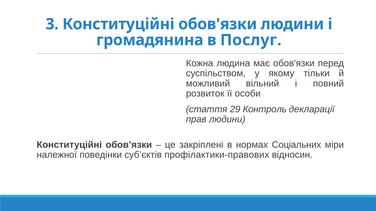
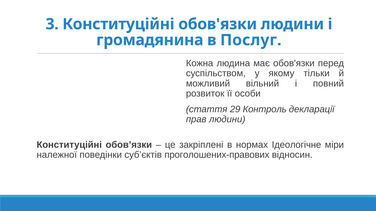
Соціальних: Соціальних -> Ідеологічне (296, 145)
профілактики-правових: профілактики-правових -> проголошених-правових (217, 155)
